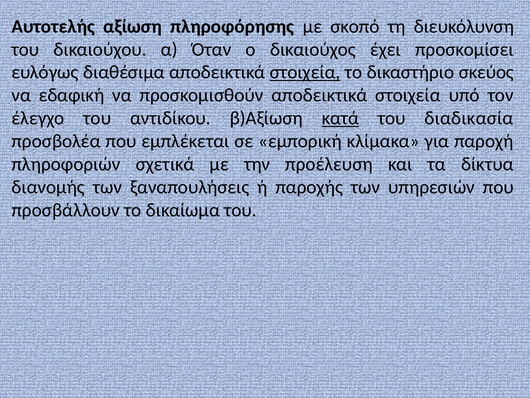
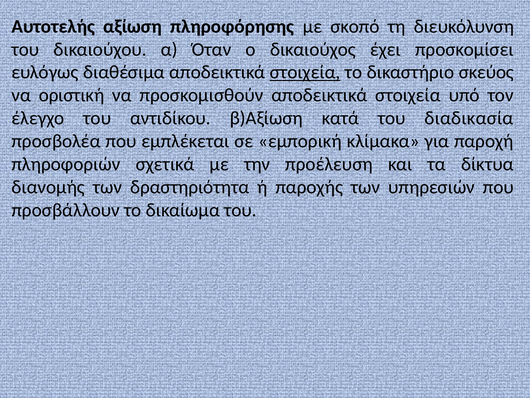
εδαφική: εδαφική -> οριστική (72, 95)
κατά underline: present -> none (340, 118)
ξαναπουλήσεις: ξαναπουλήσεις -> δραστηριότητα (190, 187)
